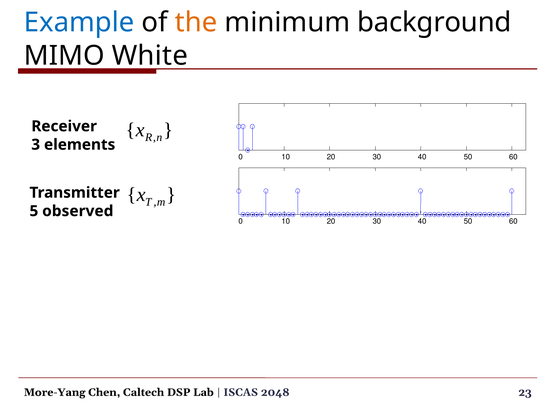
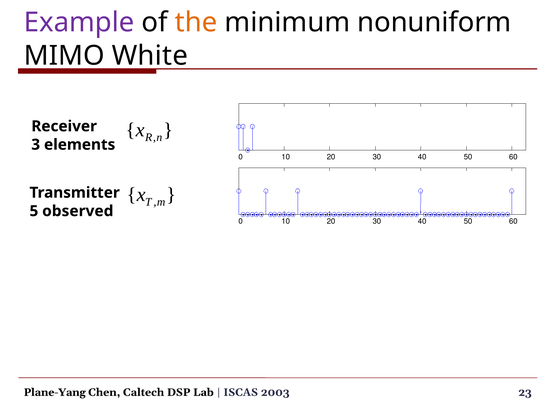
Example colour: blue -> purple (79, 22)
background: background -> nonuniform (434, 22)
More-Yang: More-Yang -> Plane-Yang (55, 392)
2048: 2048 -> 2003 (275, 392)
